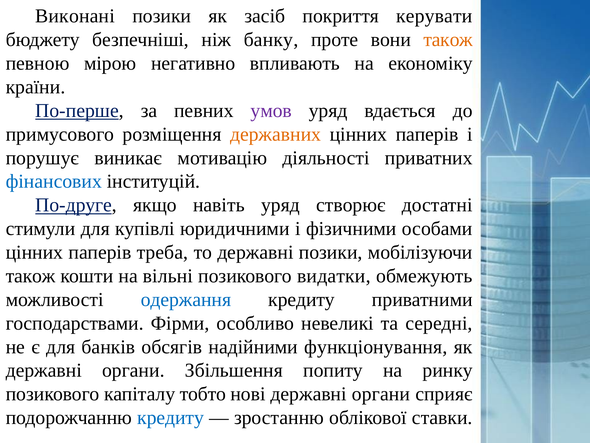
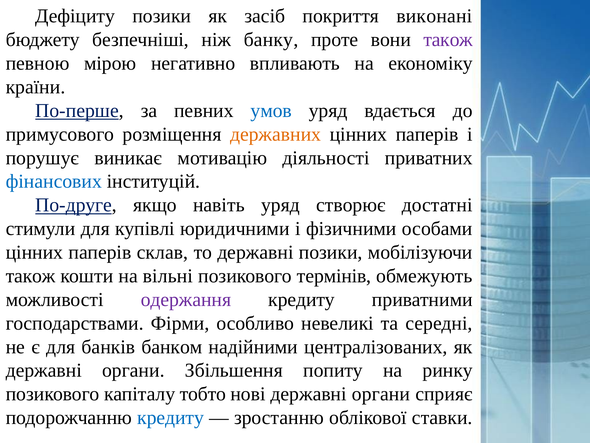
Виконані: Виконані -> Дефіциту (75, 16)
керувати: керувати -> виконані (434, 16)
також colour: orange -> purple (448, 40)
умов colour: purple -> blue (271, 110)
треба: треба -> склав (163, 252)
видатки: видатки -> термінів (334, 276)
одержання colour: blue -> purple (186, 299)
обсягів: обсягів -> банком (172, 346)
функціонування: функціонування -> централізованих (376, 346)
